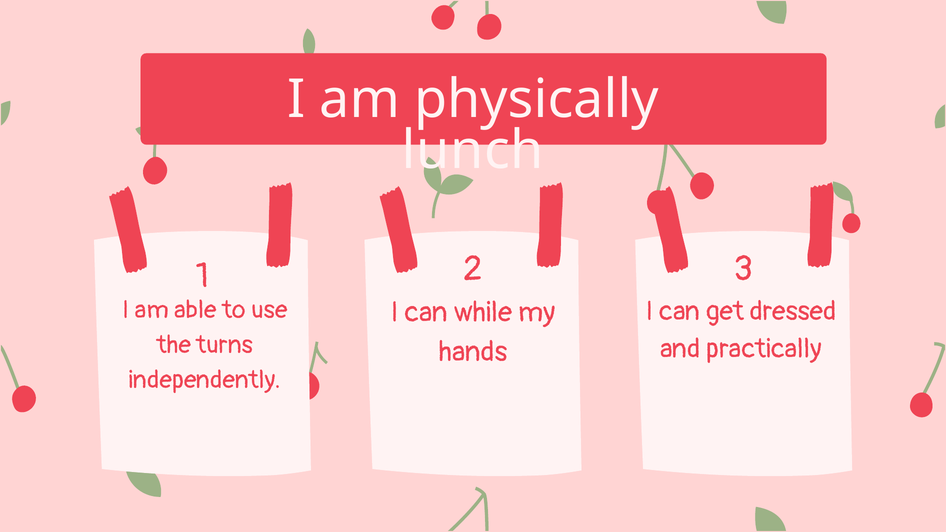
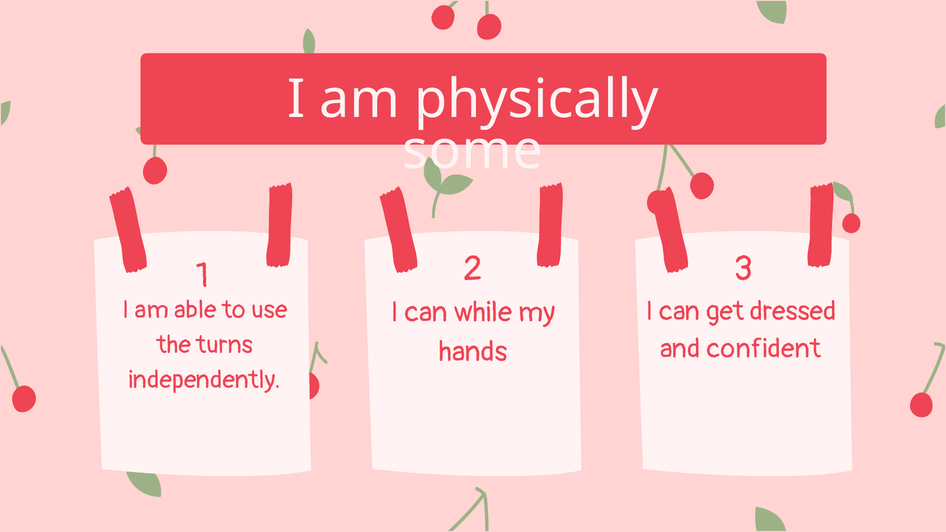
lunch: lunch -> some (473, 150)
practically: practically -> confident (764, 349)
